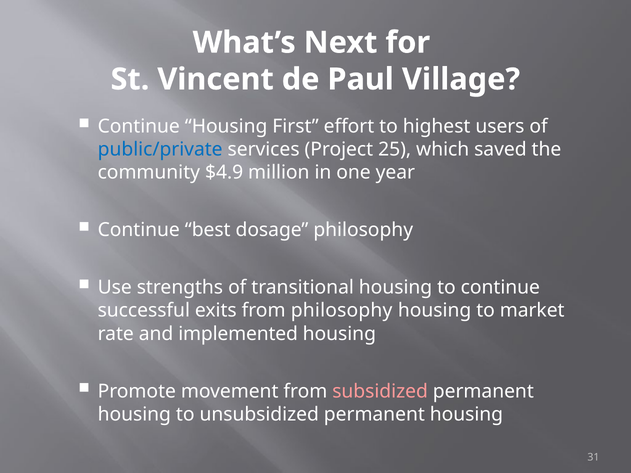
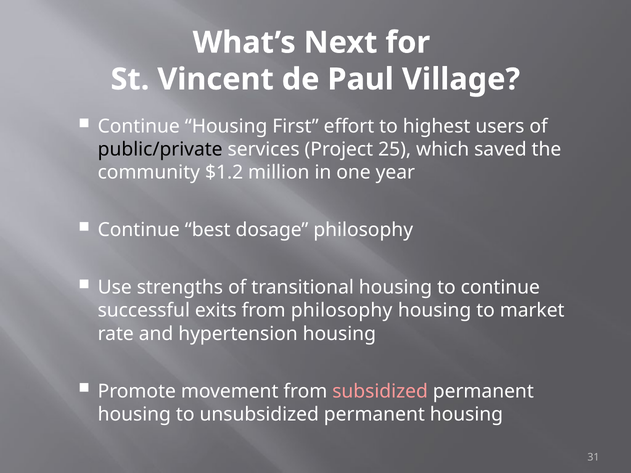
public/private colour: blue -> black (160, 150)
$4.9: $4.9 -> $1.2 (224, 173)
implemented: implemented -> hypertension (238, 334)
